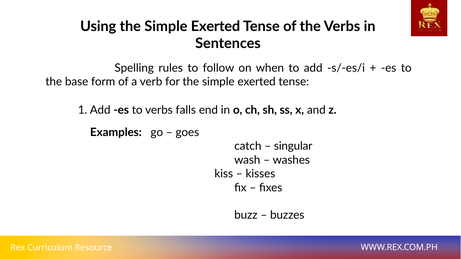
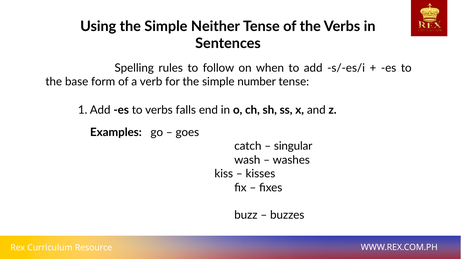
Using the Simple Exerted: Exerted -> Neither (215, 26)
for the simple exerted: exerted -> number (257, 82)
